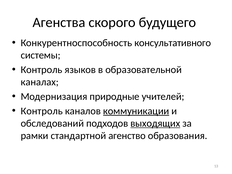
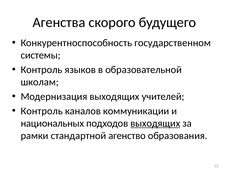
консультативного: консультативного -> государственном (173, 43)
каналах: каналах -> школам (40, 82)
Модернизация природные: природные -> выходящих (115, 97)
коммуникации underline: present -> none (136, 111)
обследований: обследований -> национальных (52, 123)
